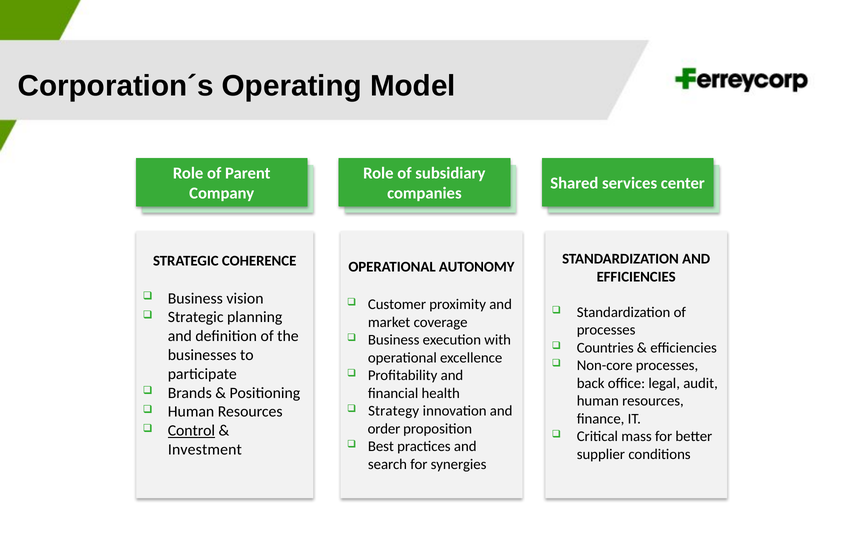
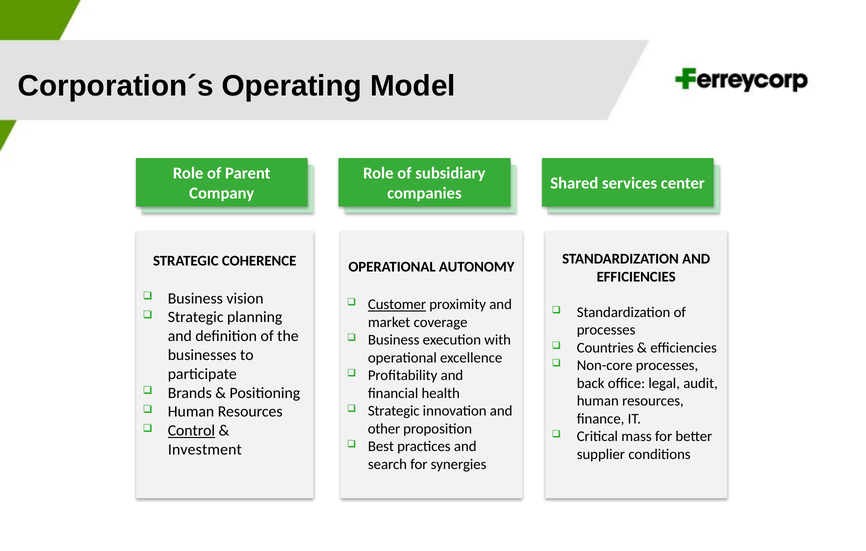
Customer underline: none -> present (397, 305)
Strategy: Strategy -> Strategic (394, 411)
order: order -> other (384, 429)
